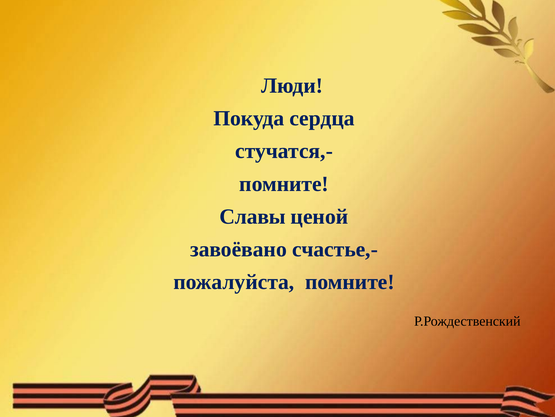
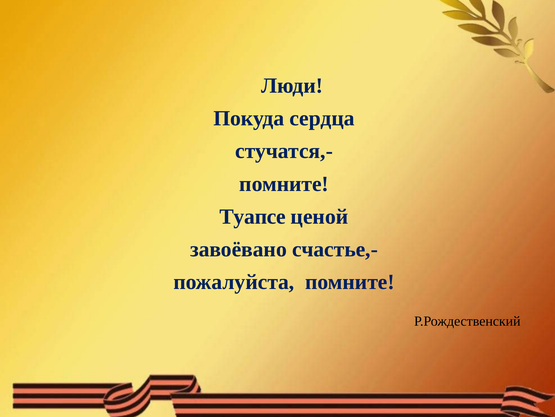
Славы: Славы -> Туапсе (253, 216)
